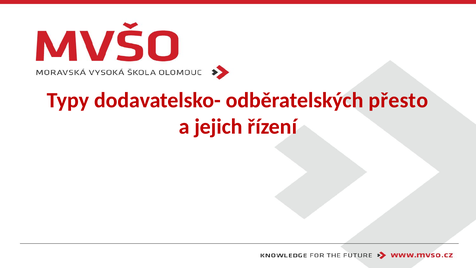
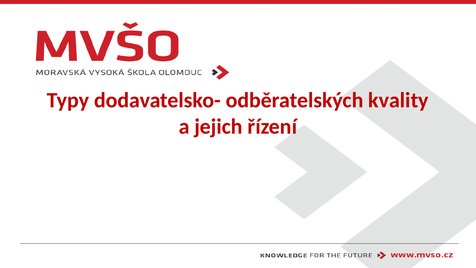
přesto: přesto -> kvality (398, 100)
